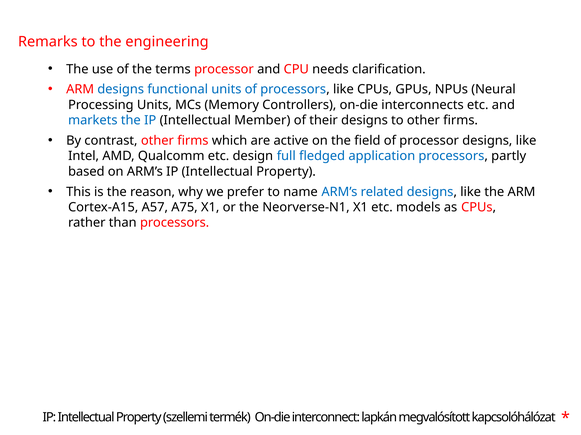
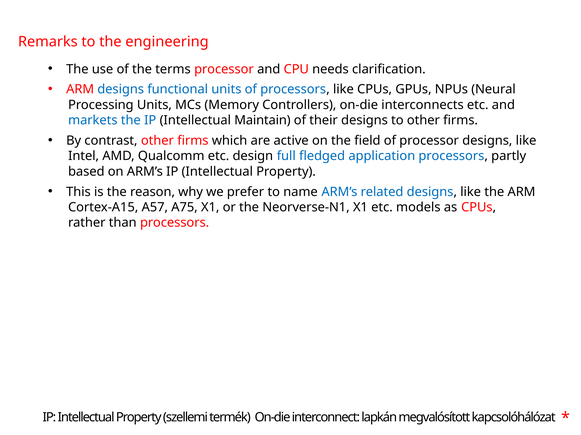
Member: Member -> Maintain (262, 121)
